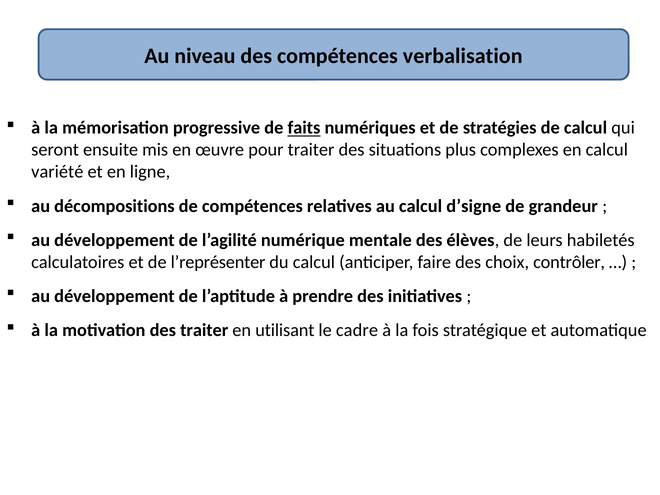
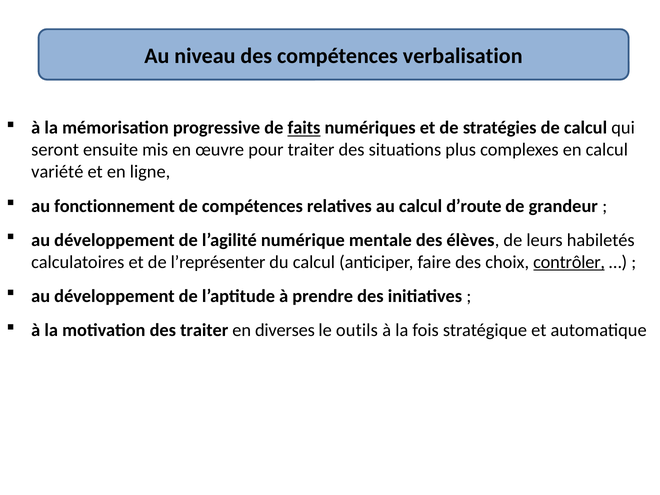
décompositions: décompositions -> fonctionnement (115, 206)
d’signe: d’signe -> d’route (474, 206)
contrôler underline: none -> present (569, 262)
utilisant: utilisant -> diverses (285, 330)
cadre: cadre -> outils (357, 330)
